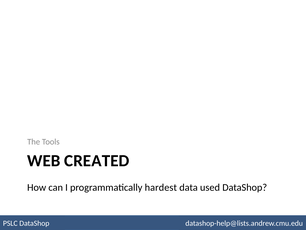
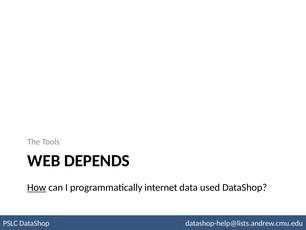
CREATED: CREATED -> DEPENDS (97, 160)
How underline: none -> present (37, 187)
hardest: hardest -> internet (161, 187)
